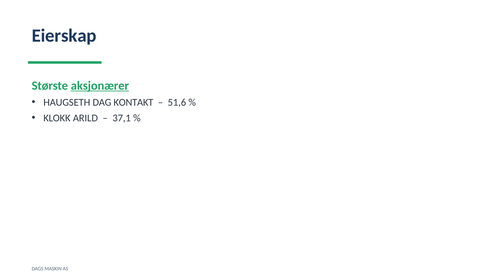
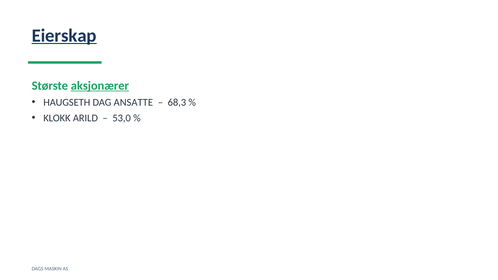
Eierskap underline: none -> present (64, 36)
KONTAKT: KONTAKT -> ANSATTE (133, 102)
51,6: 51,6 -> 68,3 (177, 102)
37,1: 37,1 -> 53,0 (122, 118)
